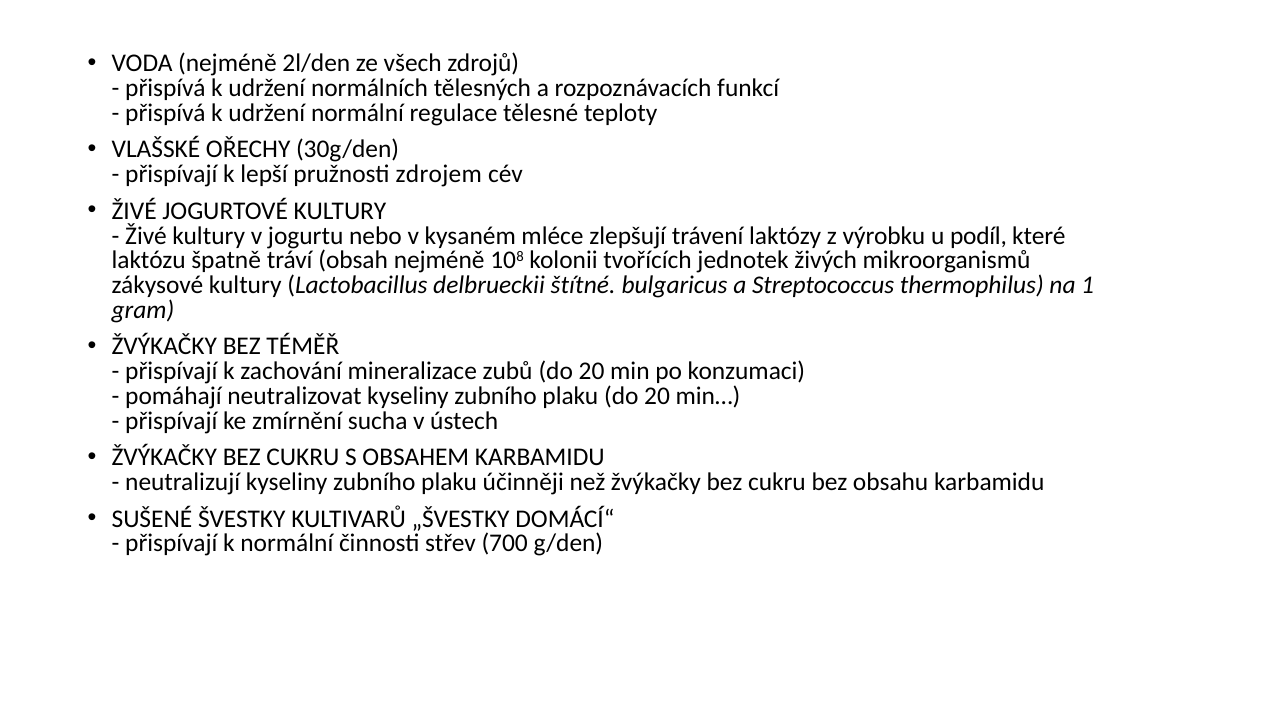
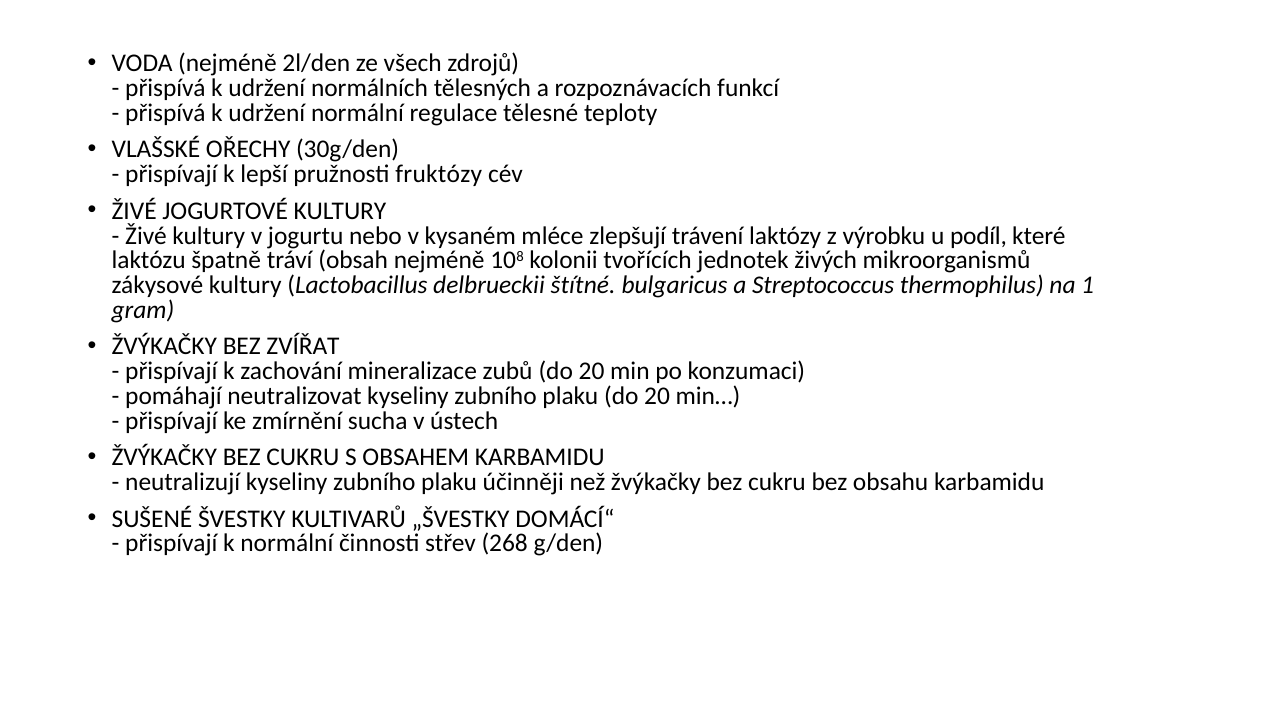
zdrojem: zdrojem -> fruktózy (439, 174)
TÉMĚŘ: TÉMĚŘ -> ZVÍŘAT (303, 347)
700: 700 -> 268 (505, 544)
